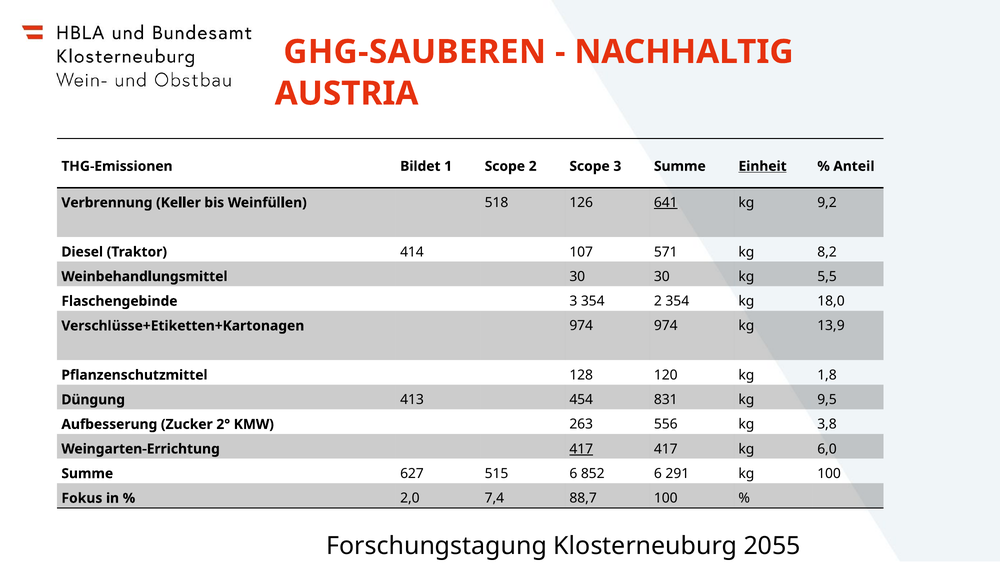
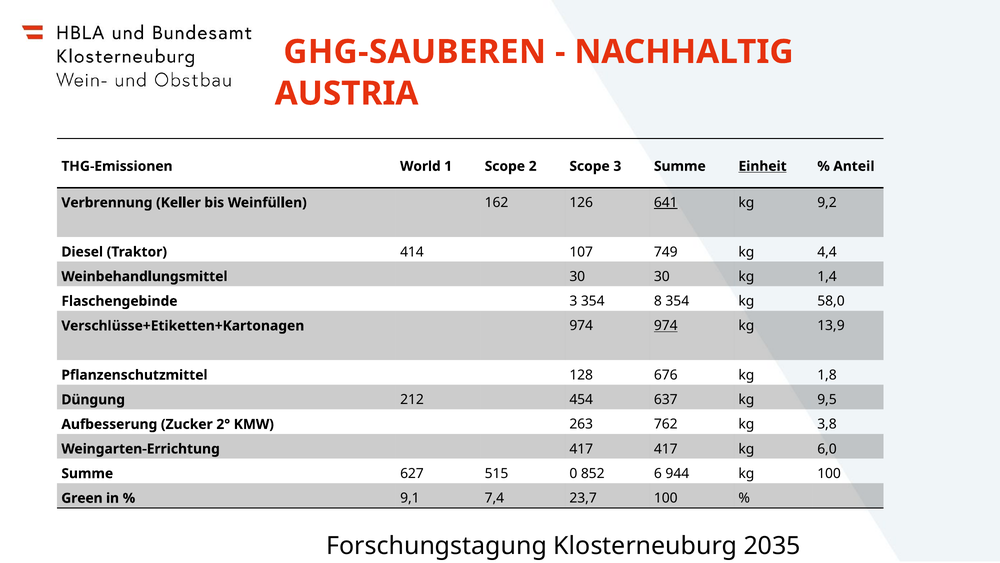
Bildet: Bildet -> World (420, 166)
518: 518 -> 162 (497, 203)
571: 571 -> 749 (666, 252)
8,2: 8,2 -> 4,4 (827, 252)
5,5: 5,5 -> 1,4 (827, 276)
354 2: 2 -> 8 (658, 301)
18,0: 18,0 -> 58,0 (831, 301)
974 underline: none -> present (666, 326)
120: 120 -> 676 (666, 375)
413: 413 -> 212 (412, 399)
831: 831 -> 637 (666, 399)
556: 556 -> 762 (666, 424)
417 underline: present -> none (581, 449)
515 6: 6 -> 0 (573, 473)
291: 291 -> 944 (677, 473)
Fokus: Fokus -> Green (82, 498)
2,0: 2,0 -> 9,1 (410, 498)
88,7: 88,7 -> 23,7 (583, 498)
2055: 2055 -> 2035 (772, 545)
